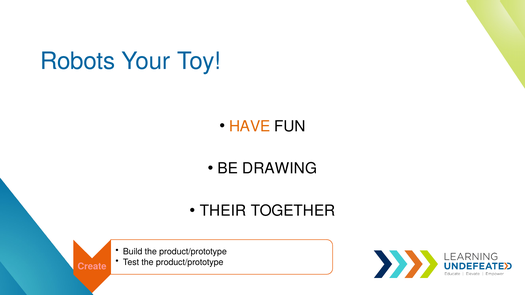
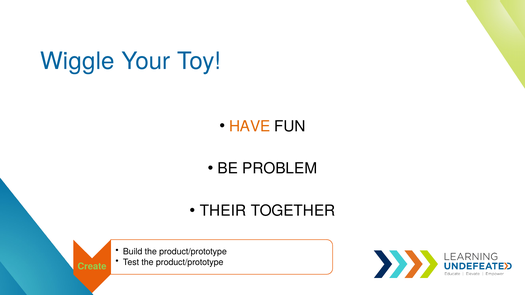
Robots: Robots -> Wiggle (77, 61)
DRAWING: DRAWING -> PROBLEM (280, 169)
Create colour: pink -> light green (92, 267)
